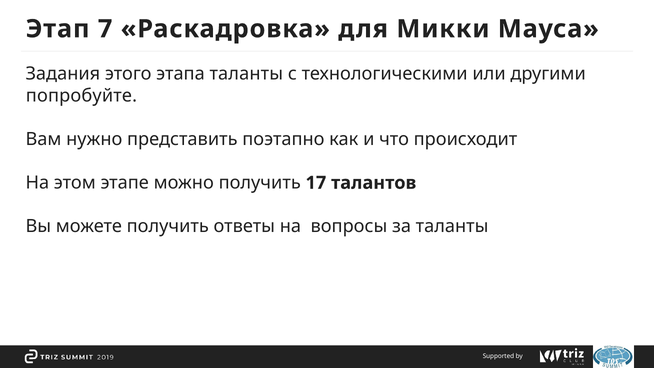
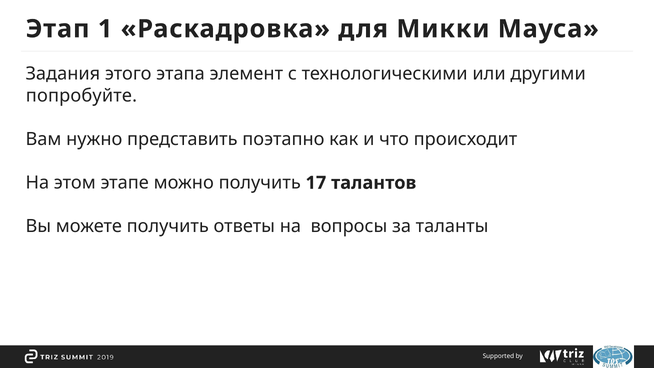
7: 7 -> 1 (105, 29)
этапа таланты: таланты -> элемент (246, 74)
